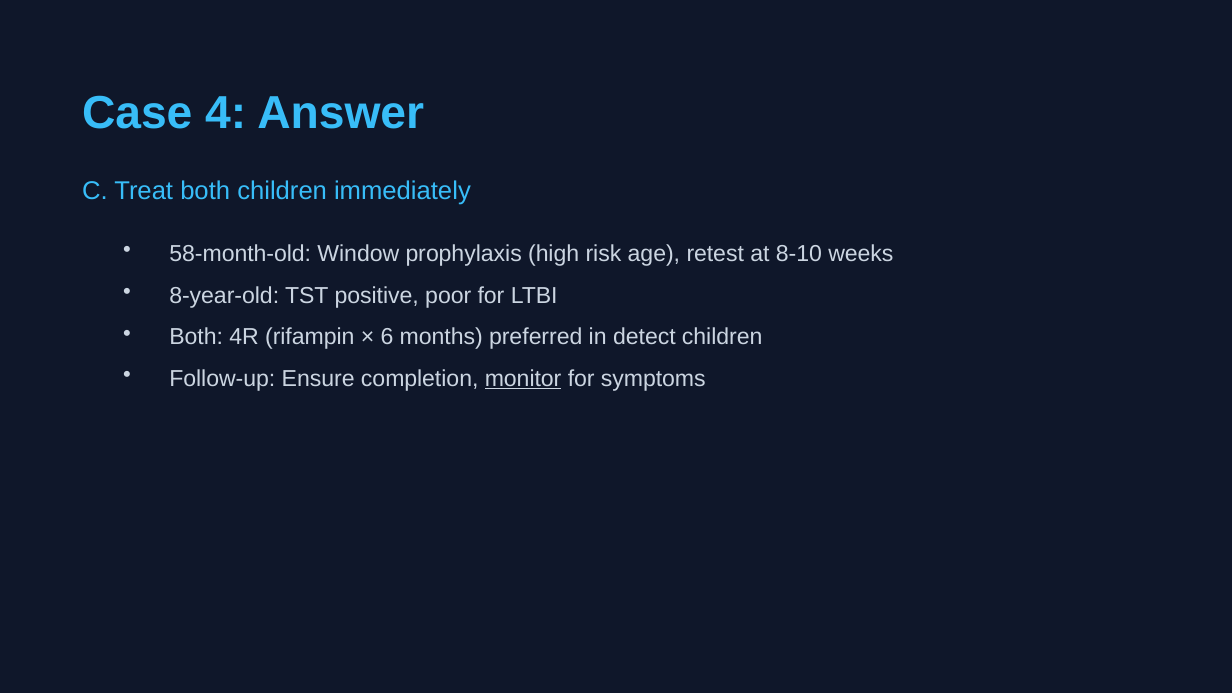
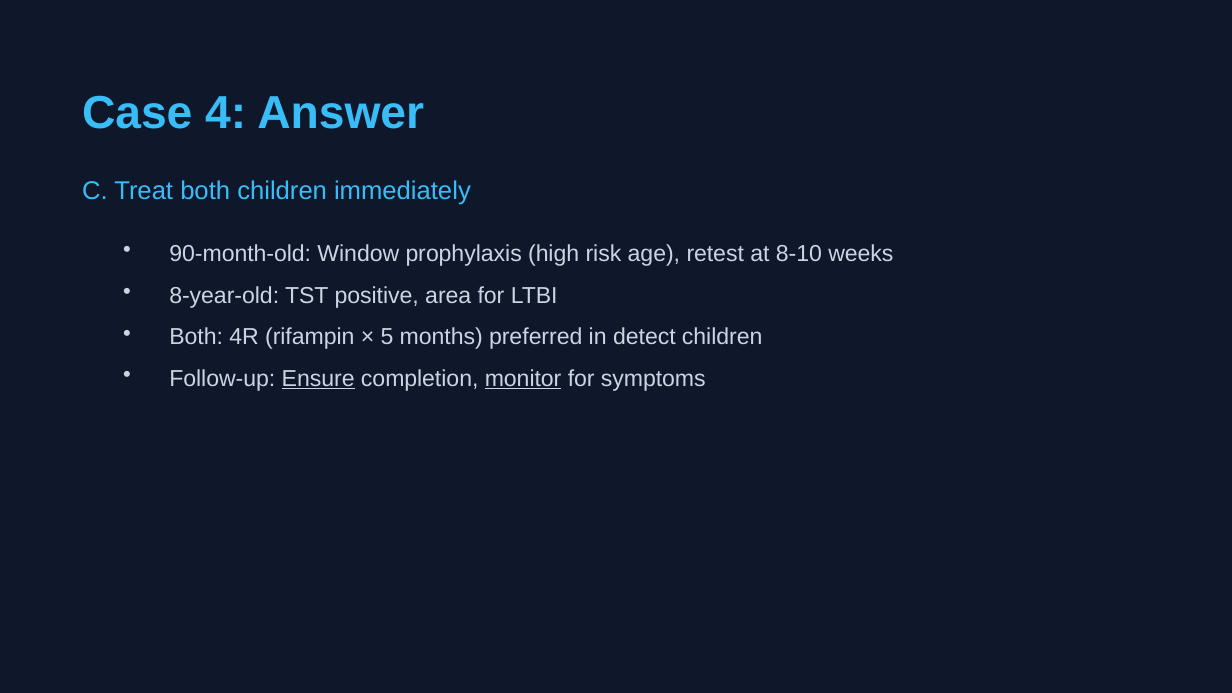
58-month-old: 58-month-old -> 90-month-old (240, 254)
poor: poor -> area (448, 296)
6: 6 -> 5 (387, 337)
Ensure underline: none -> present (318, 379)
